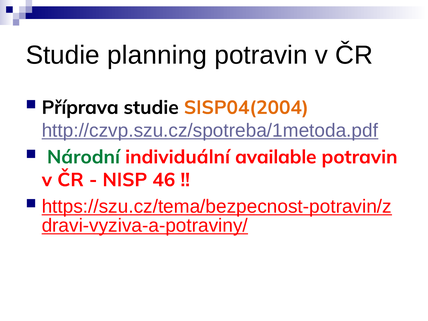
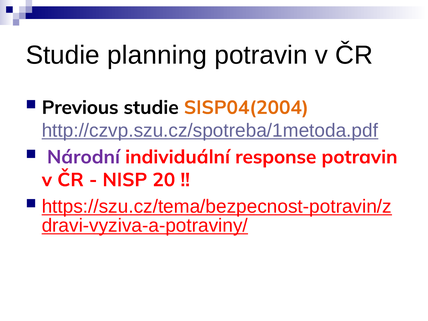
Příprava: Příprava -> Previous (80, 108)
Národní colour: green -> purple (83, 157)
available: available -> response (276, 157)
46: 46 -> 20 (164, 180)
